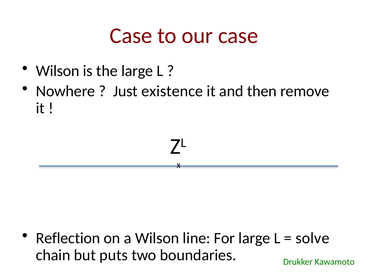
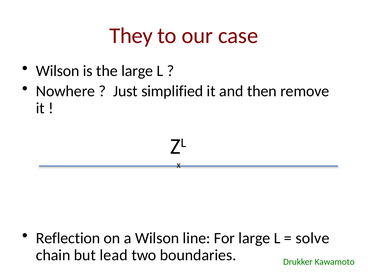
Case: Case -> They (131, 36)
existence: existence -> simplified (172, 91)
puts: puts -> lead (114, 255)
